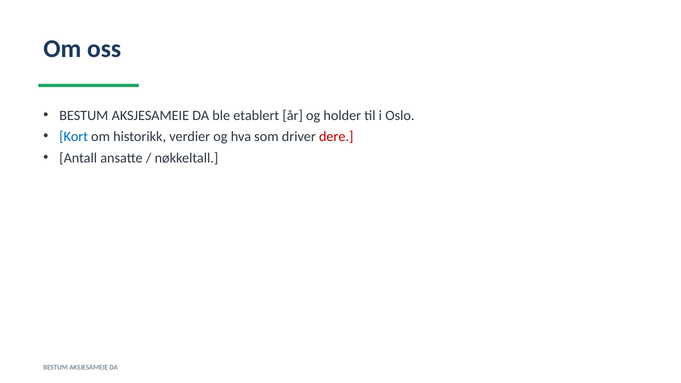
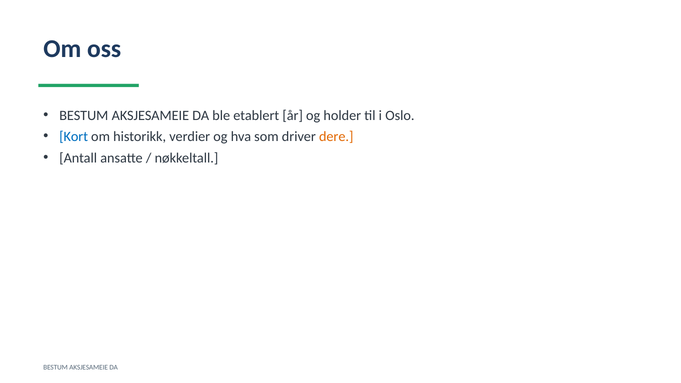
dere colour: red -> orange (336, 137)
